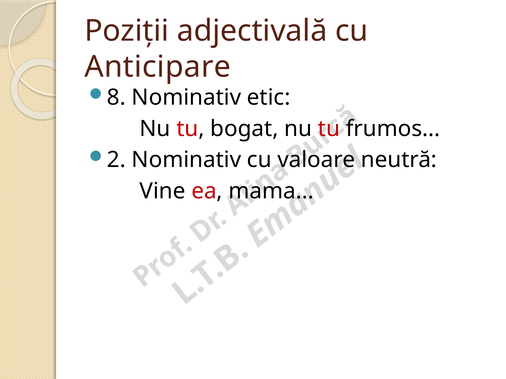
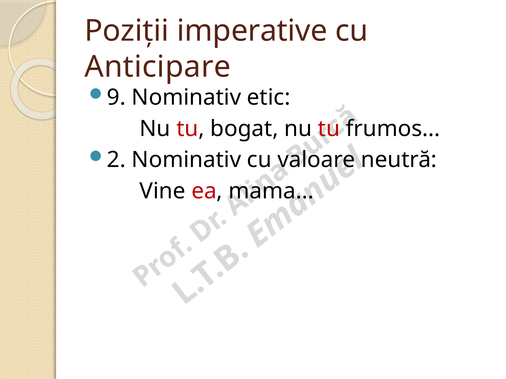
adjectivală: adjectivală -> imperative (252, 31)
8: 8 -> 9 (116, 98)
